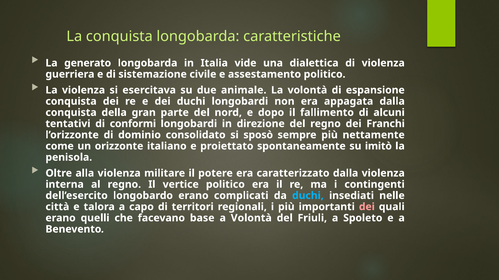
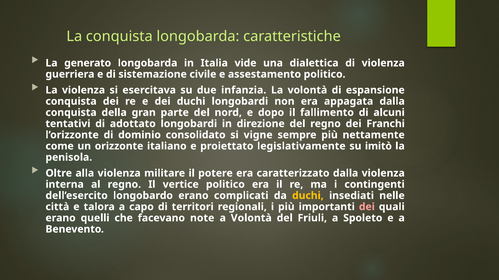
animale: animale -> infanzia (244, 90)
conformi: conformi -> adottato (133, 124)
sposò: sposò -> vigne (258, 135)
spontaneamente: spontaneamente -> legislativamente (301, 146)
duchi colour: light blue -> yellow (308, 196)
base: base -> note (202, 218)
